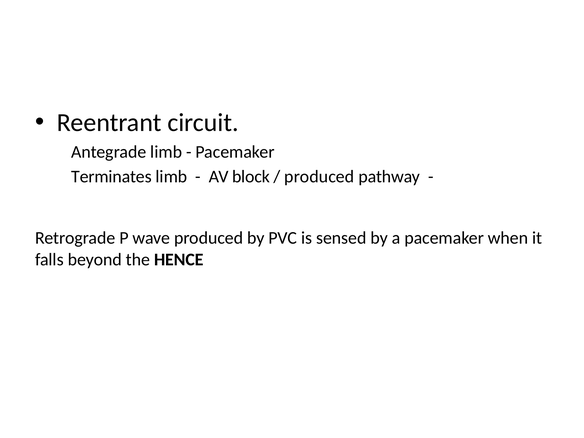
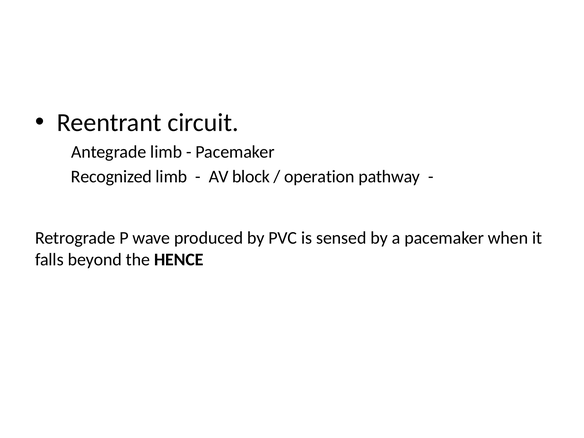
Terminates: Terminates -> Recognized (111, 177)
produced: produced -> operation (319, 177)
